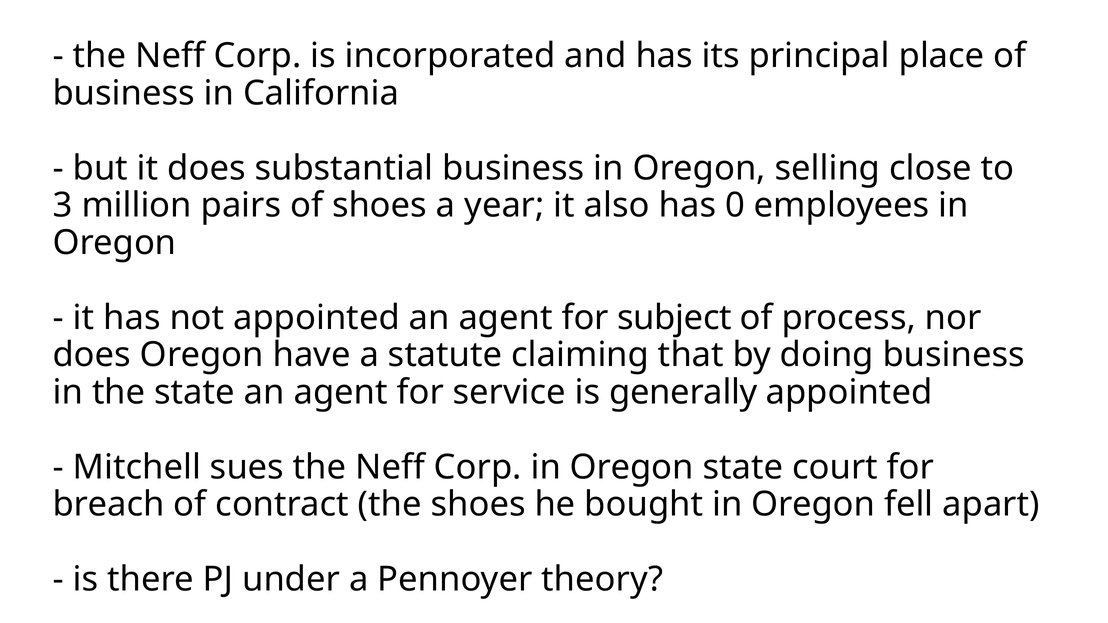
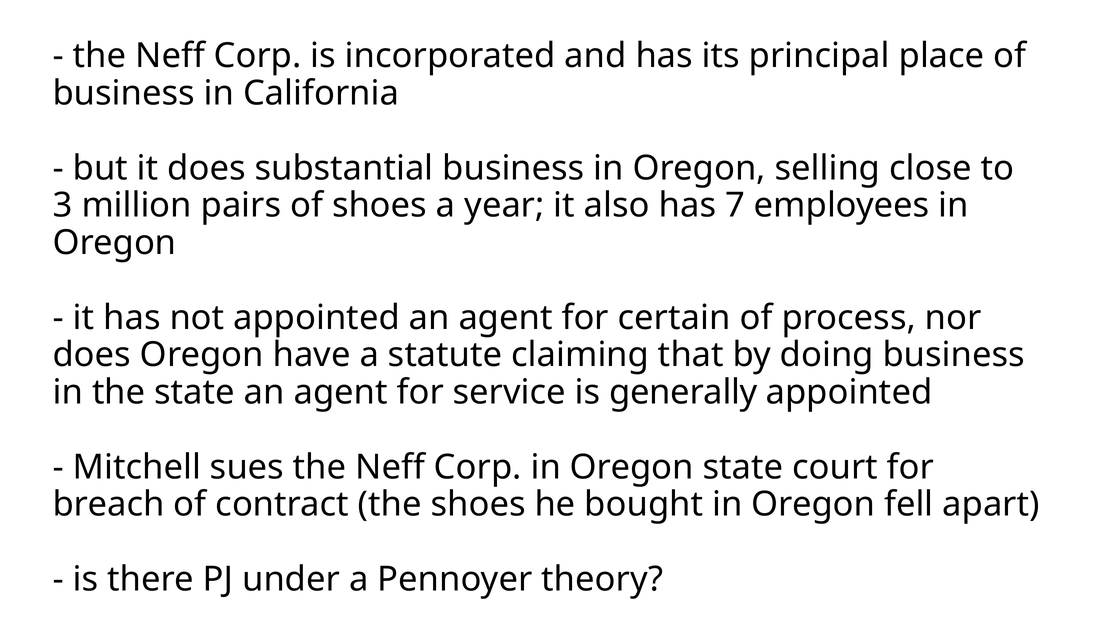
0: 0 -> 7 (735, 206)
subject: subject -> certain (674, 318)
